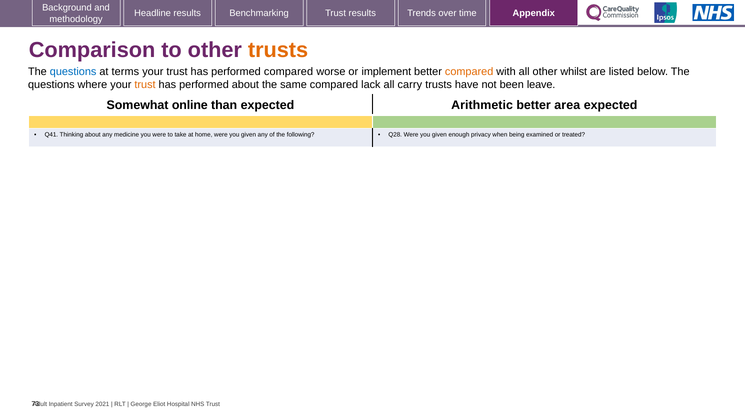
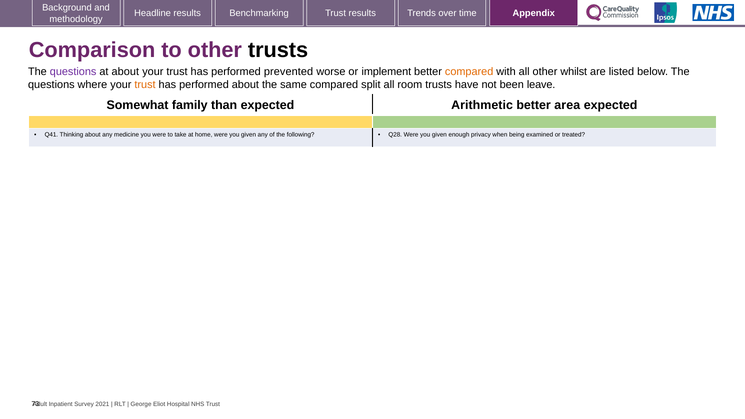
trusts colour: orange -> black (278, 50)
questions colour: blue -> purple (73, 72)
at terms: terms -> about (125, 72)
performed compared: compared -> prevented (289, 72)
lack: lack -> split (371, 85)
carry: carry -> room (410, 85)
online: online -> family (190, 105)
